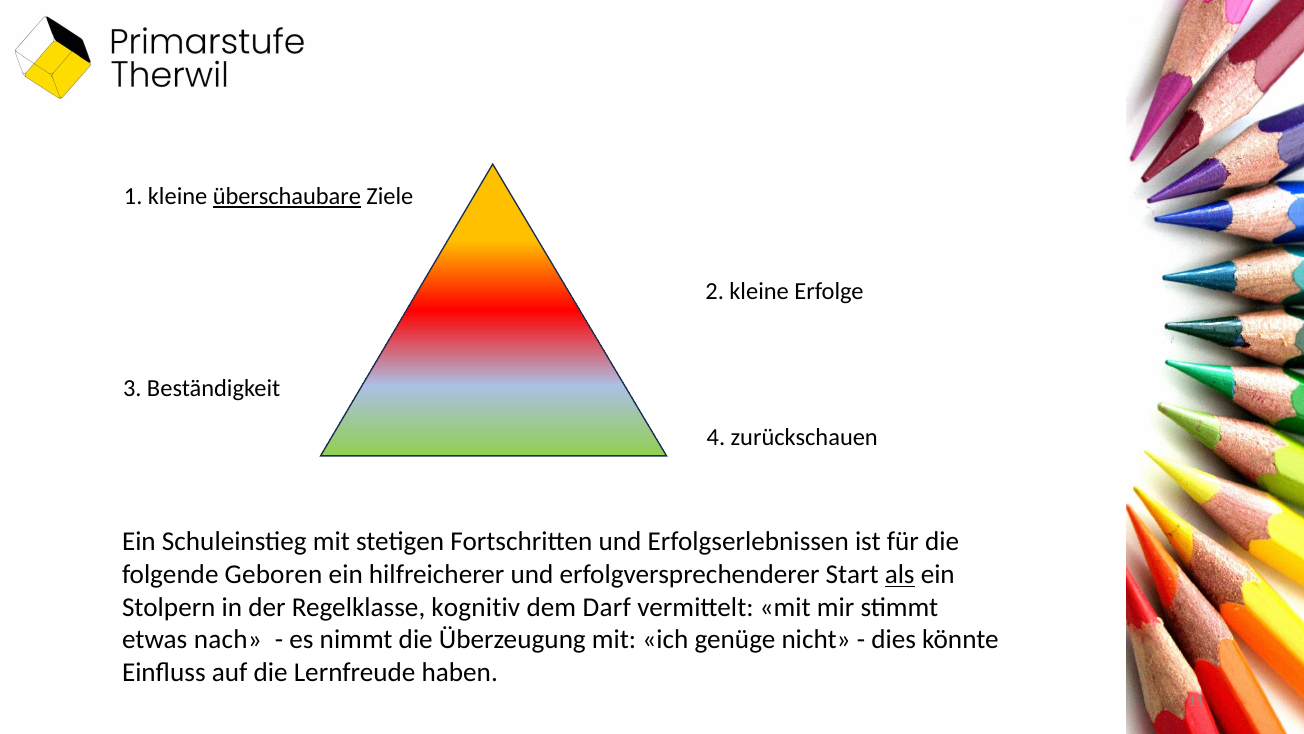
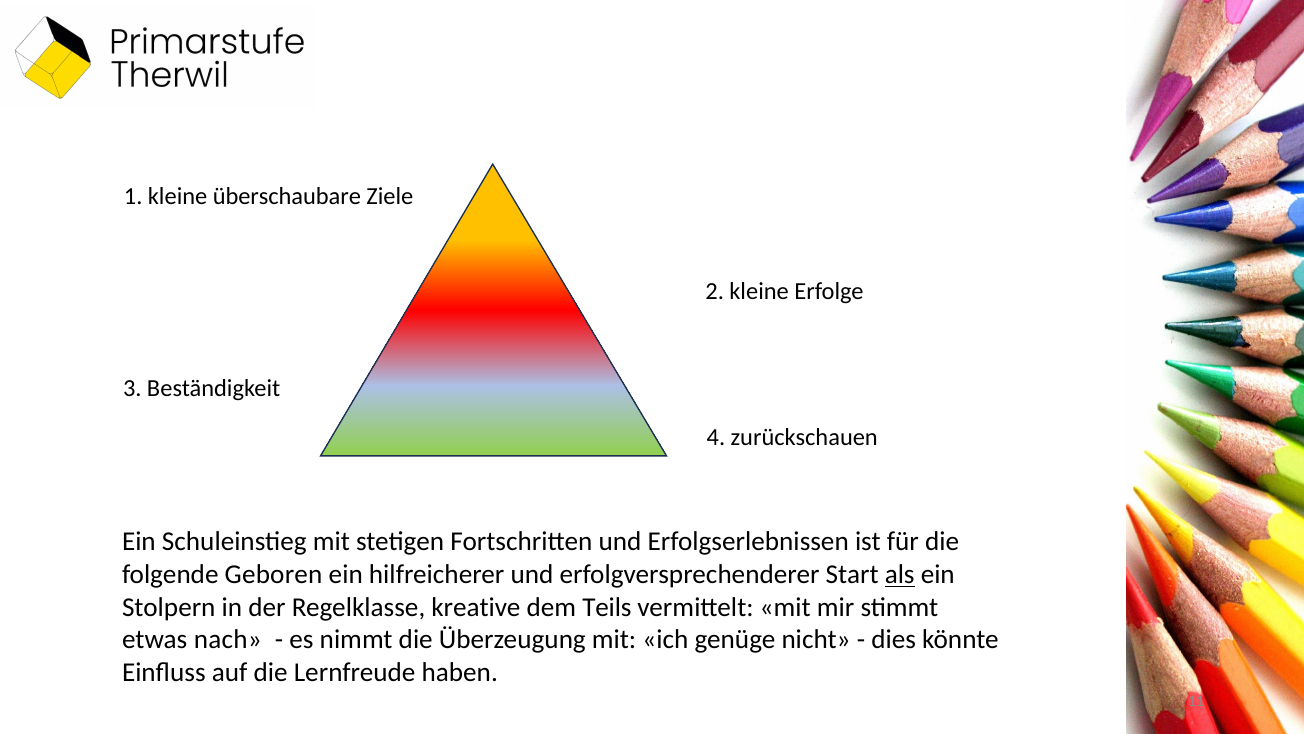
überschaubare underline: present -> none (287, 197)
kognitiv: kognitiv -> kreative (476, 607)
Darf: Darf -> Teils (607, 607)
